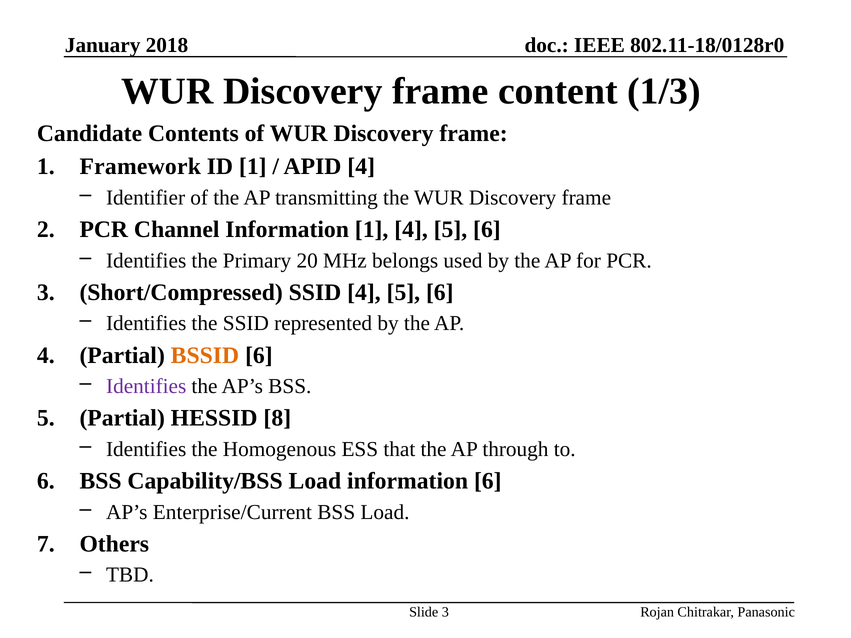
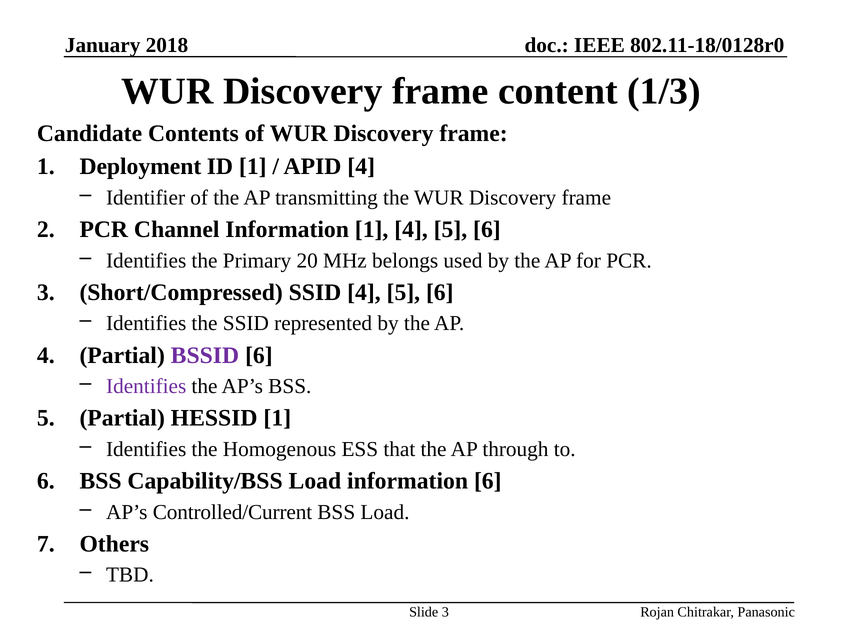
Framework: Framework -> Deployment (140, 167)
BSSID colour: orange -> purple (205, 355)
HESSID 8: 8 -> 1 (277, 418)
Enterprise/Current: Enterprise/Current -> Controlled/Current (232, 512)
